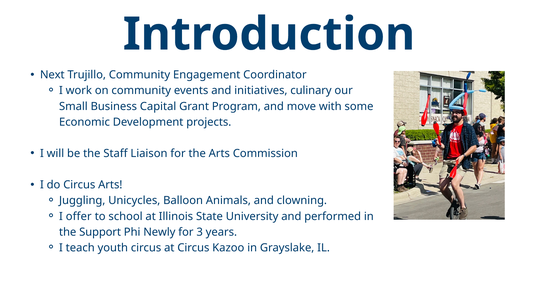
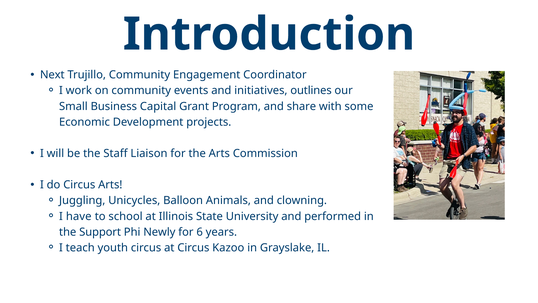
culinary: culinary -> outlines (311, 91)
move: move -> share (301, 106)
offer: offer -> have (79, 216)
3: 3 -> 6 (200, 232)
